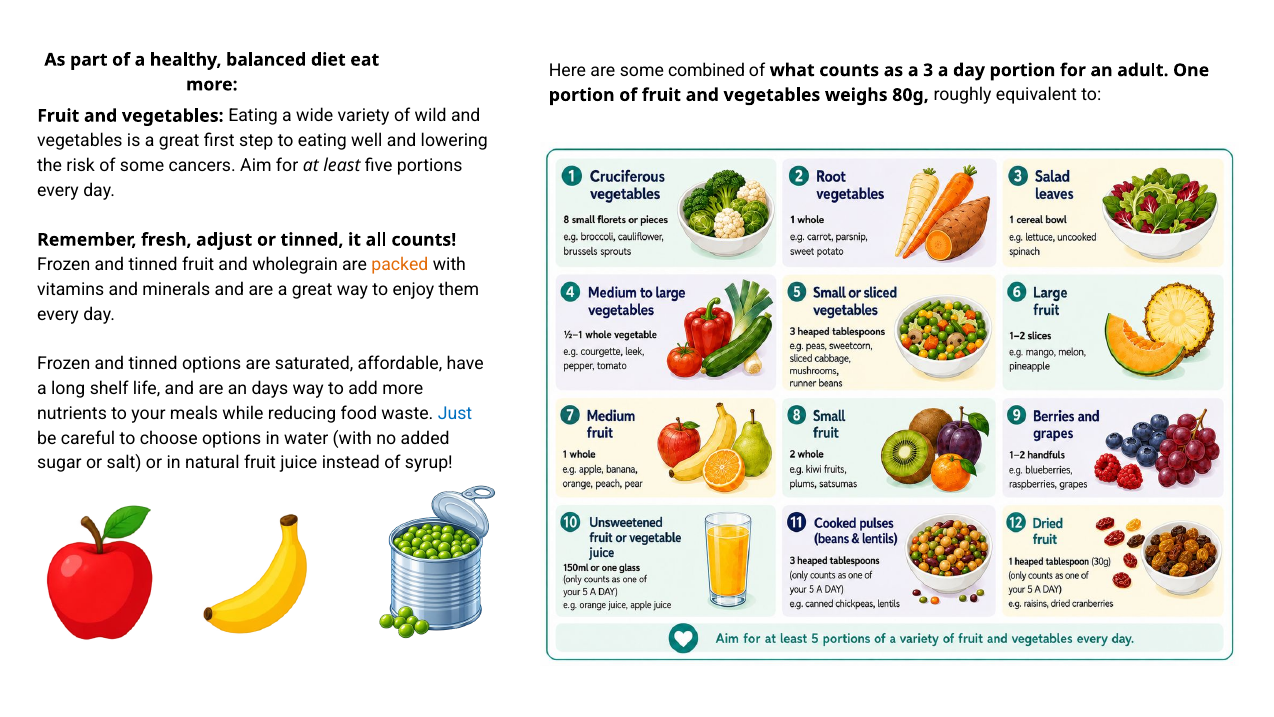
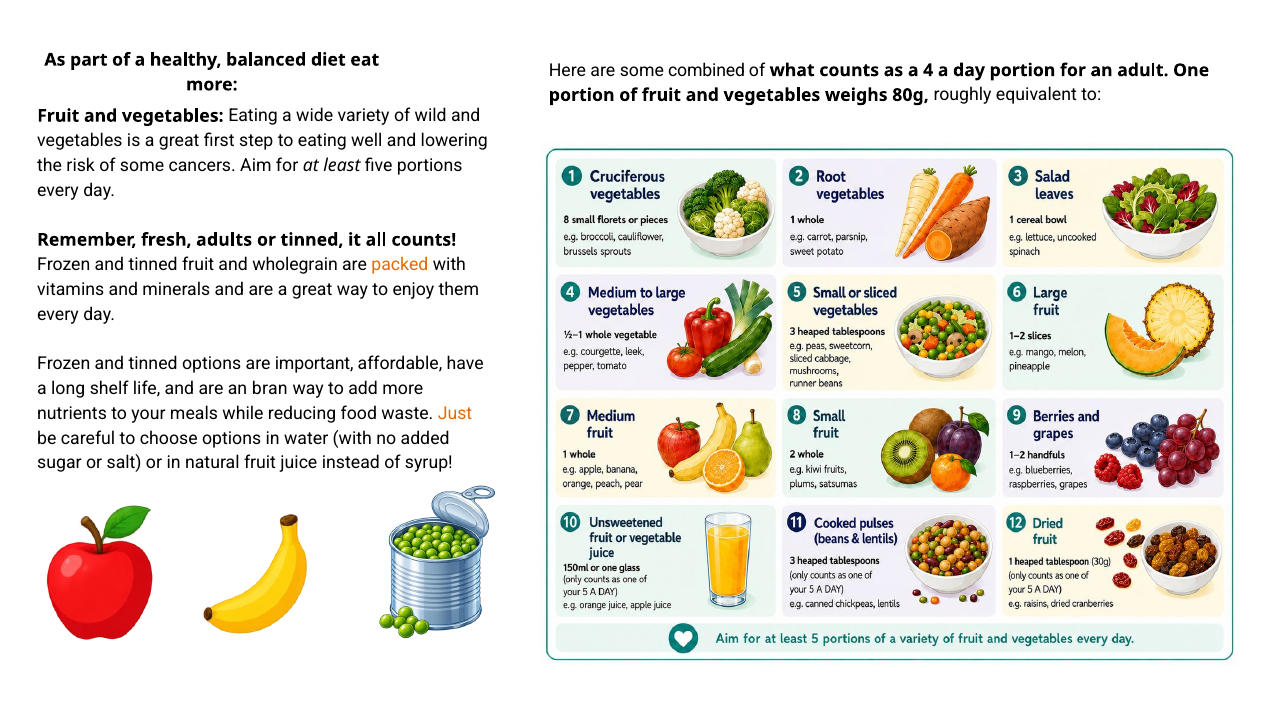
3: 3 -> 4 (928, 70)
adjust: adjust -> adults (224, 240)
saturated: saturated -> important (314, 364)
days: days -> bran (270, 388)
Just colour: blue -> orange (455, 413)
